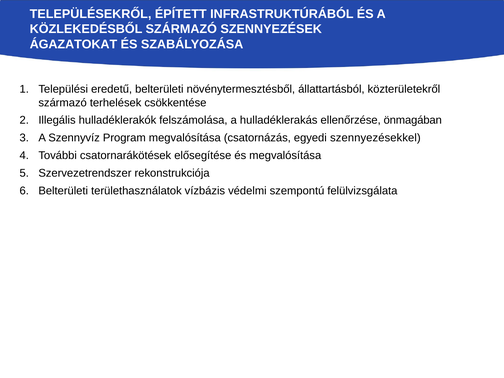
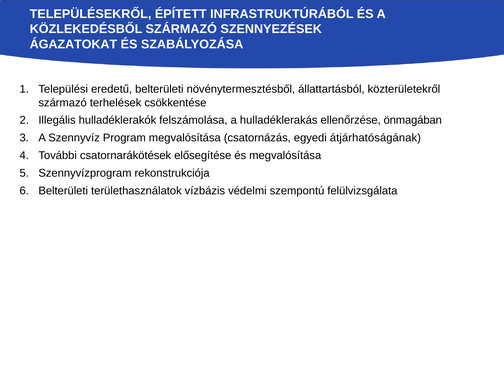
szennyezésekkel: szennyezésekkel -> átjárhatóságának (375, 138)
Szervezetrendszer: Szervezetrendszer -> Szennyvízprogram (85, 173)
